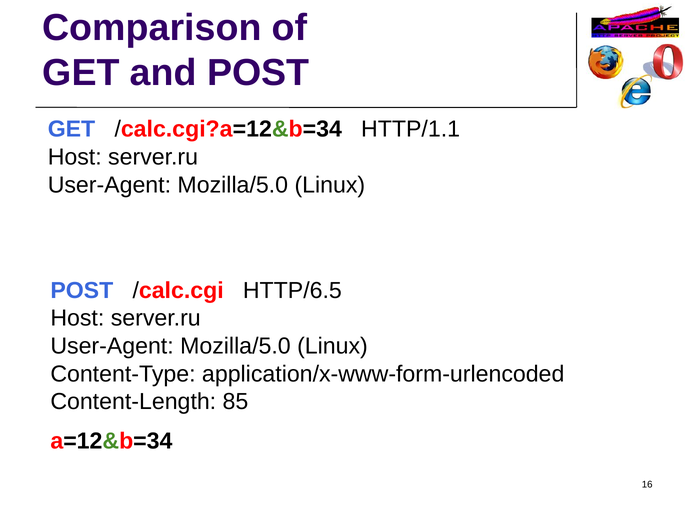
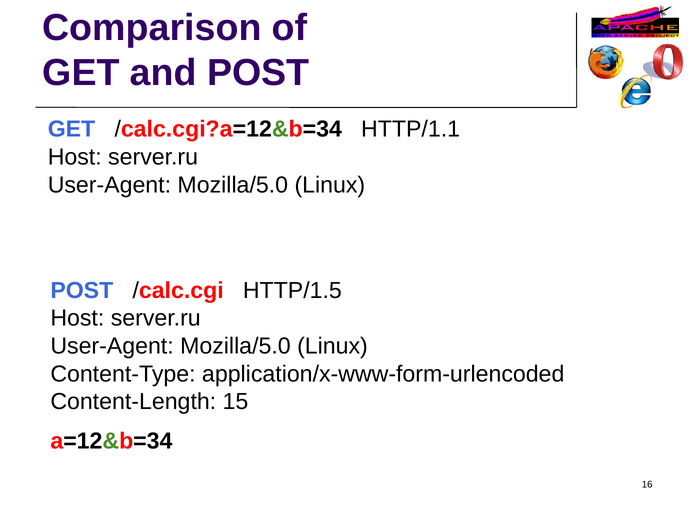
HTTP/6.5: HTTP/6.5 -> HTTP/1.5 (292, 290)
85: 85 -> 15 (235, 401)
